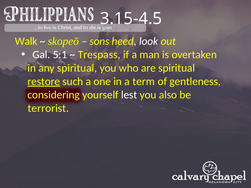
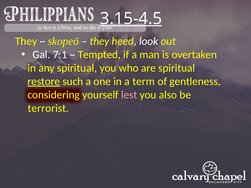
3.15-4.5 underline: none -> present (131, 19)
Walk: Walk -> They (26, 41)
sons: sons -> they (99, 41)
5:1: 5:1 -> 7:1 (60, 55)
Trespass: Trespass -> Tempted (99, 55)
lest colour: white -> pink (129, 95)
